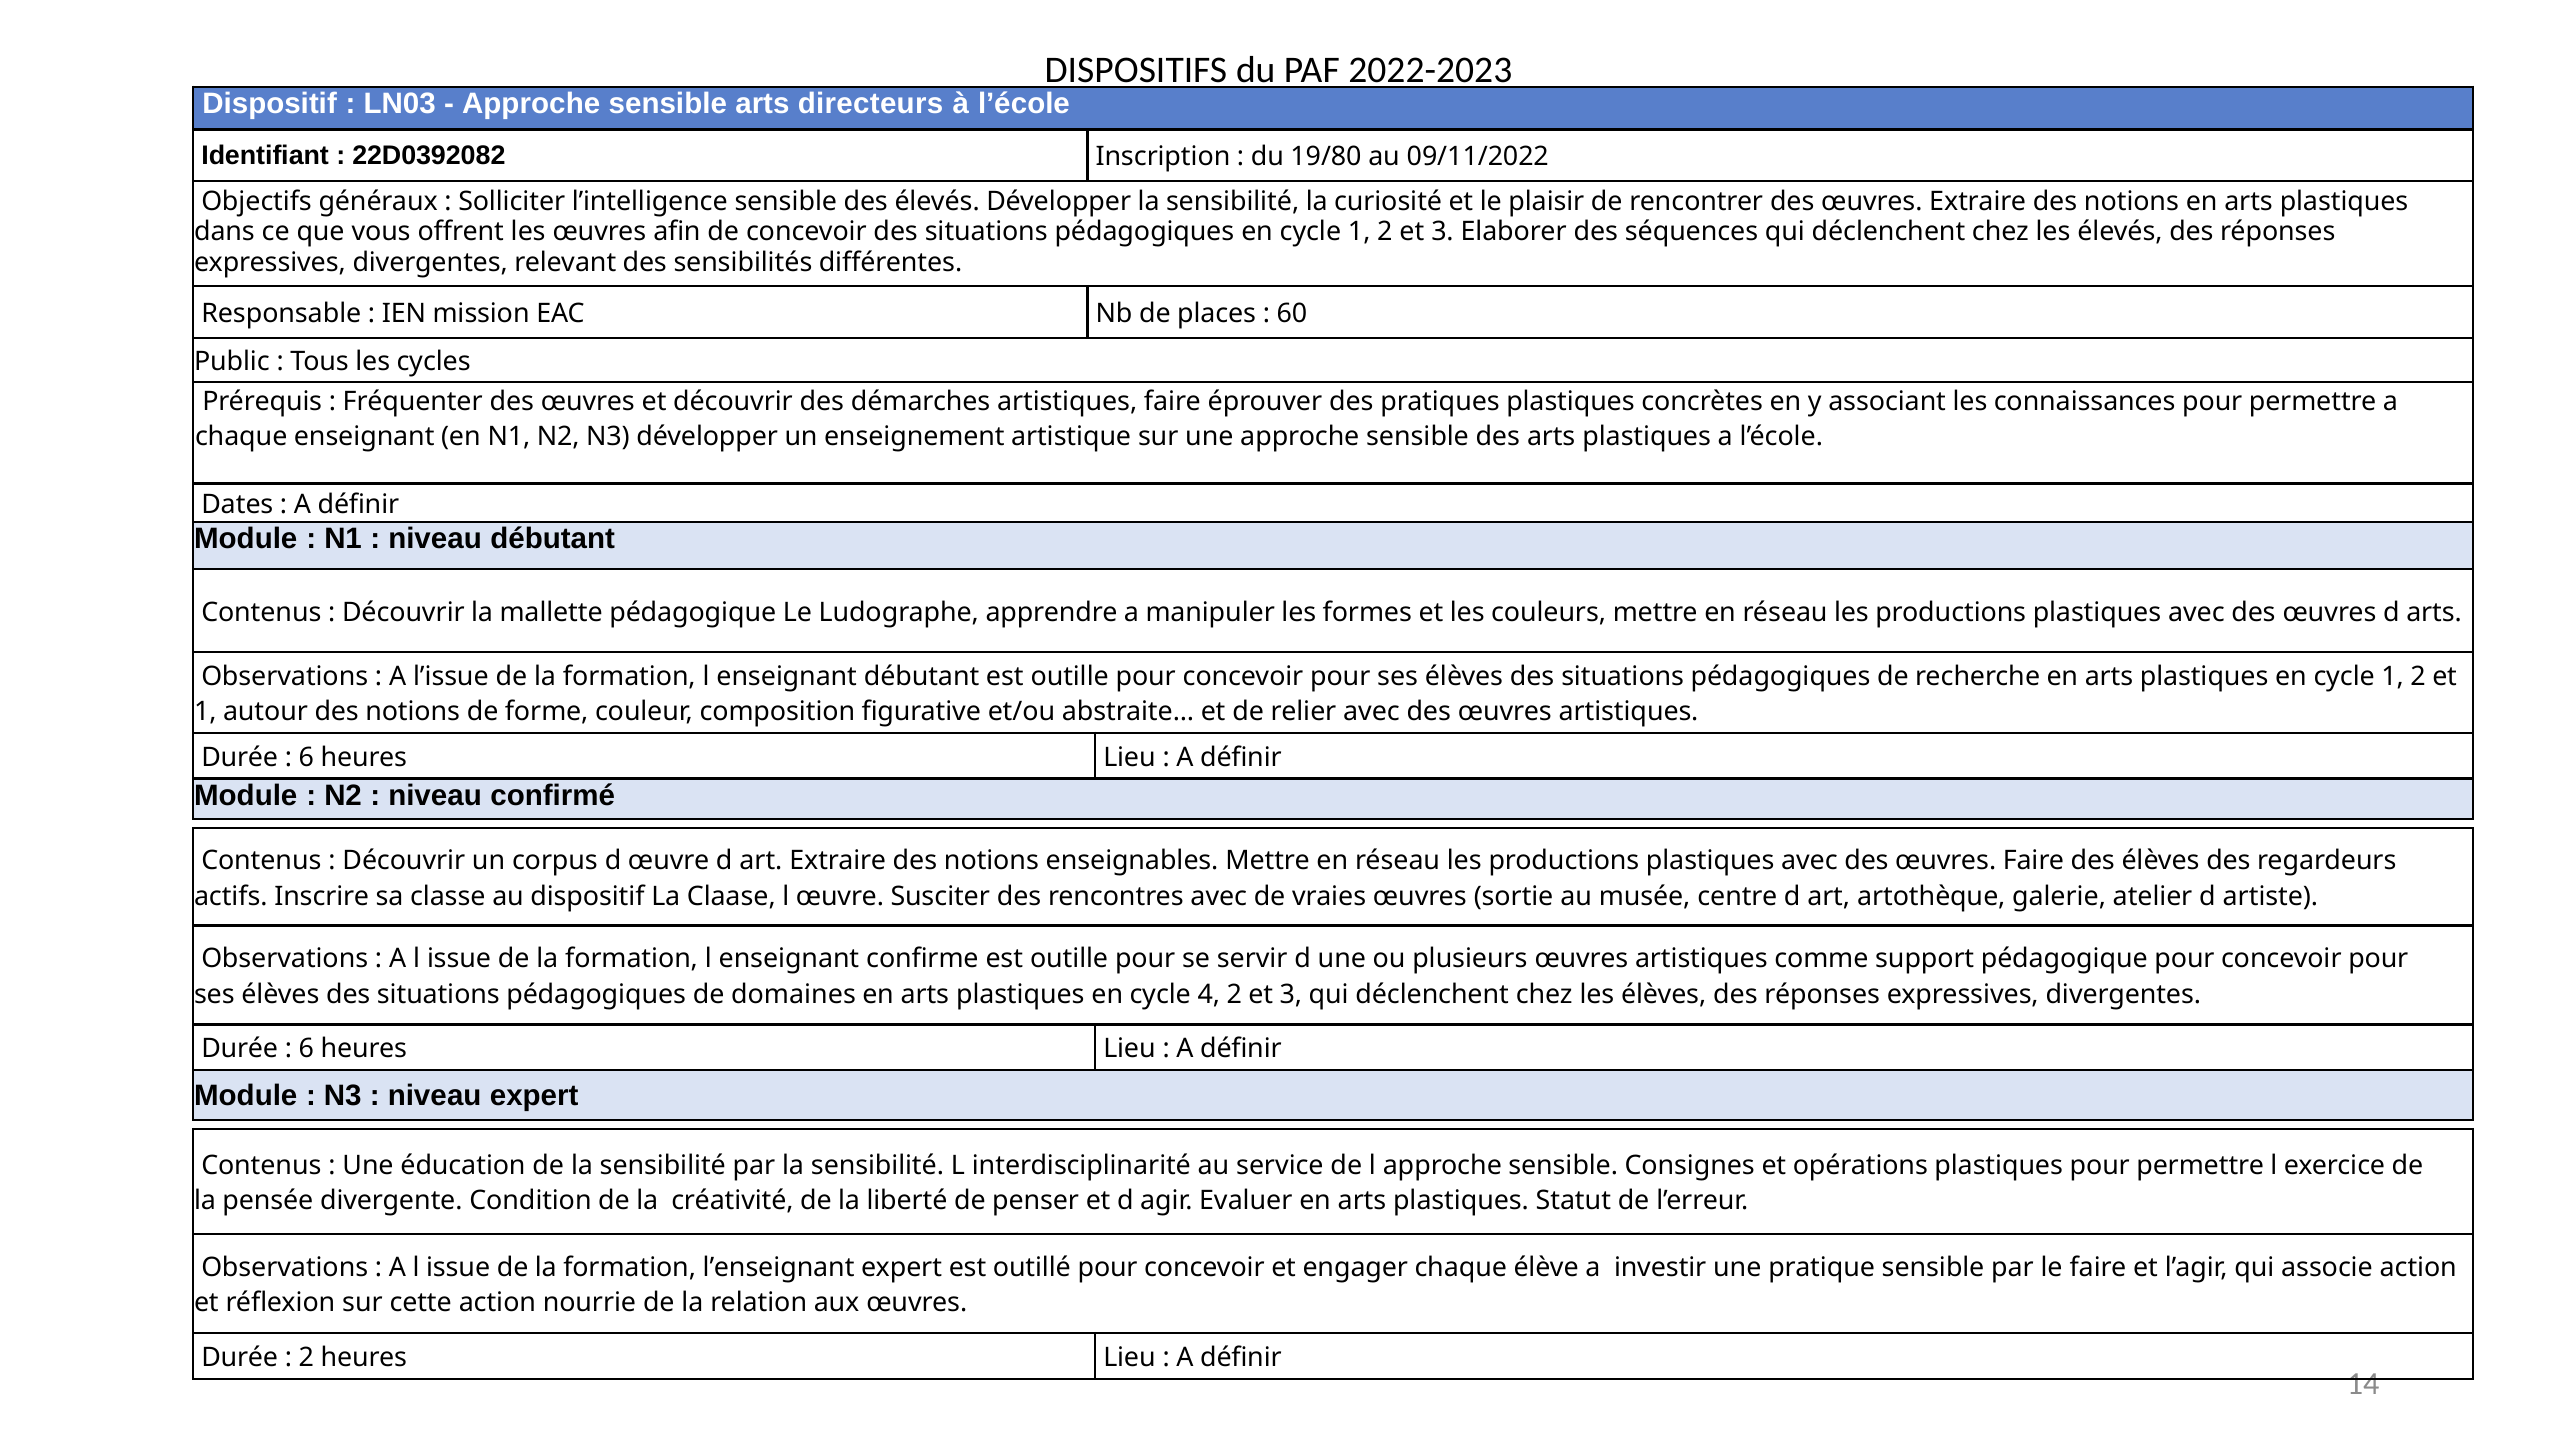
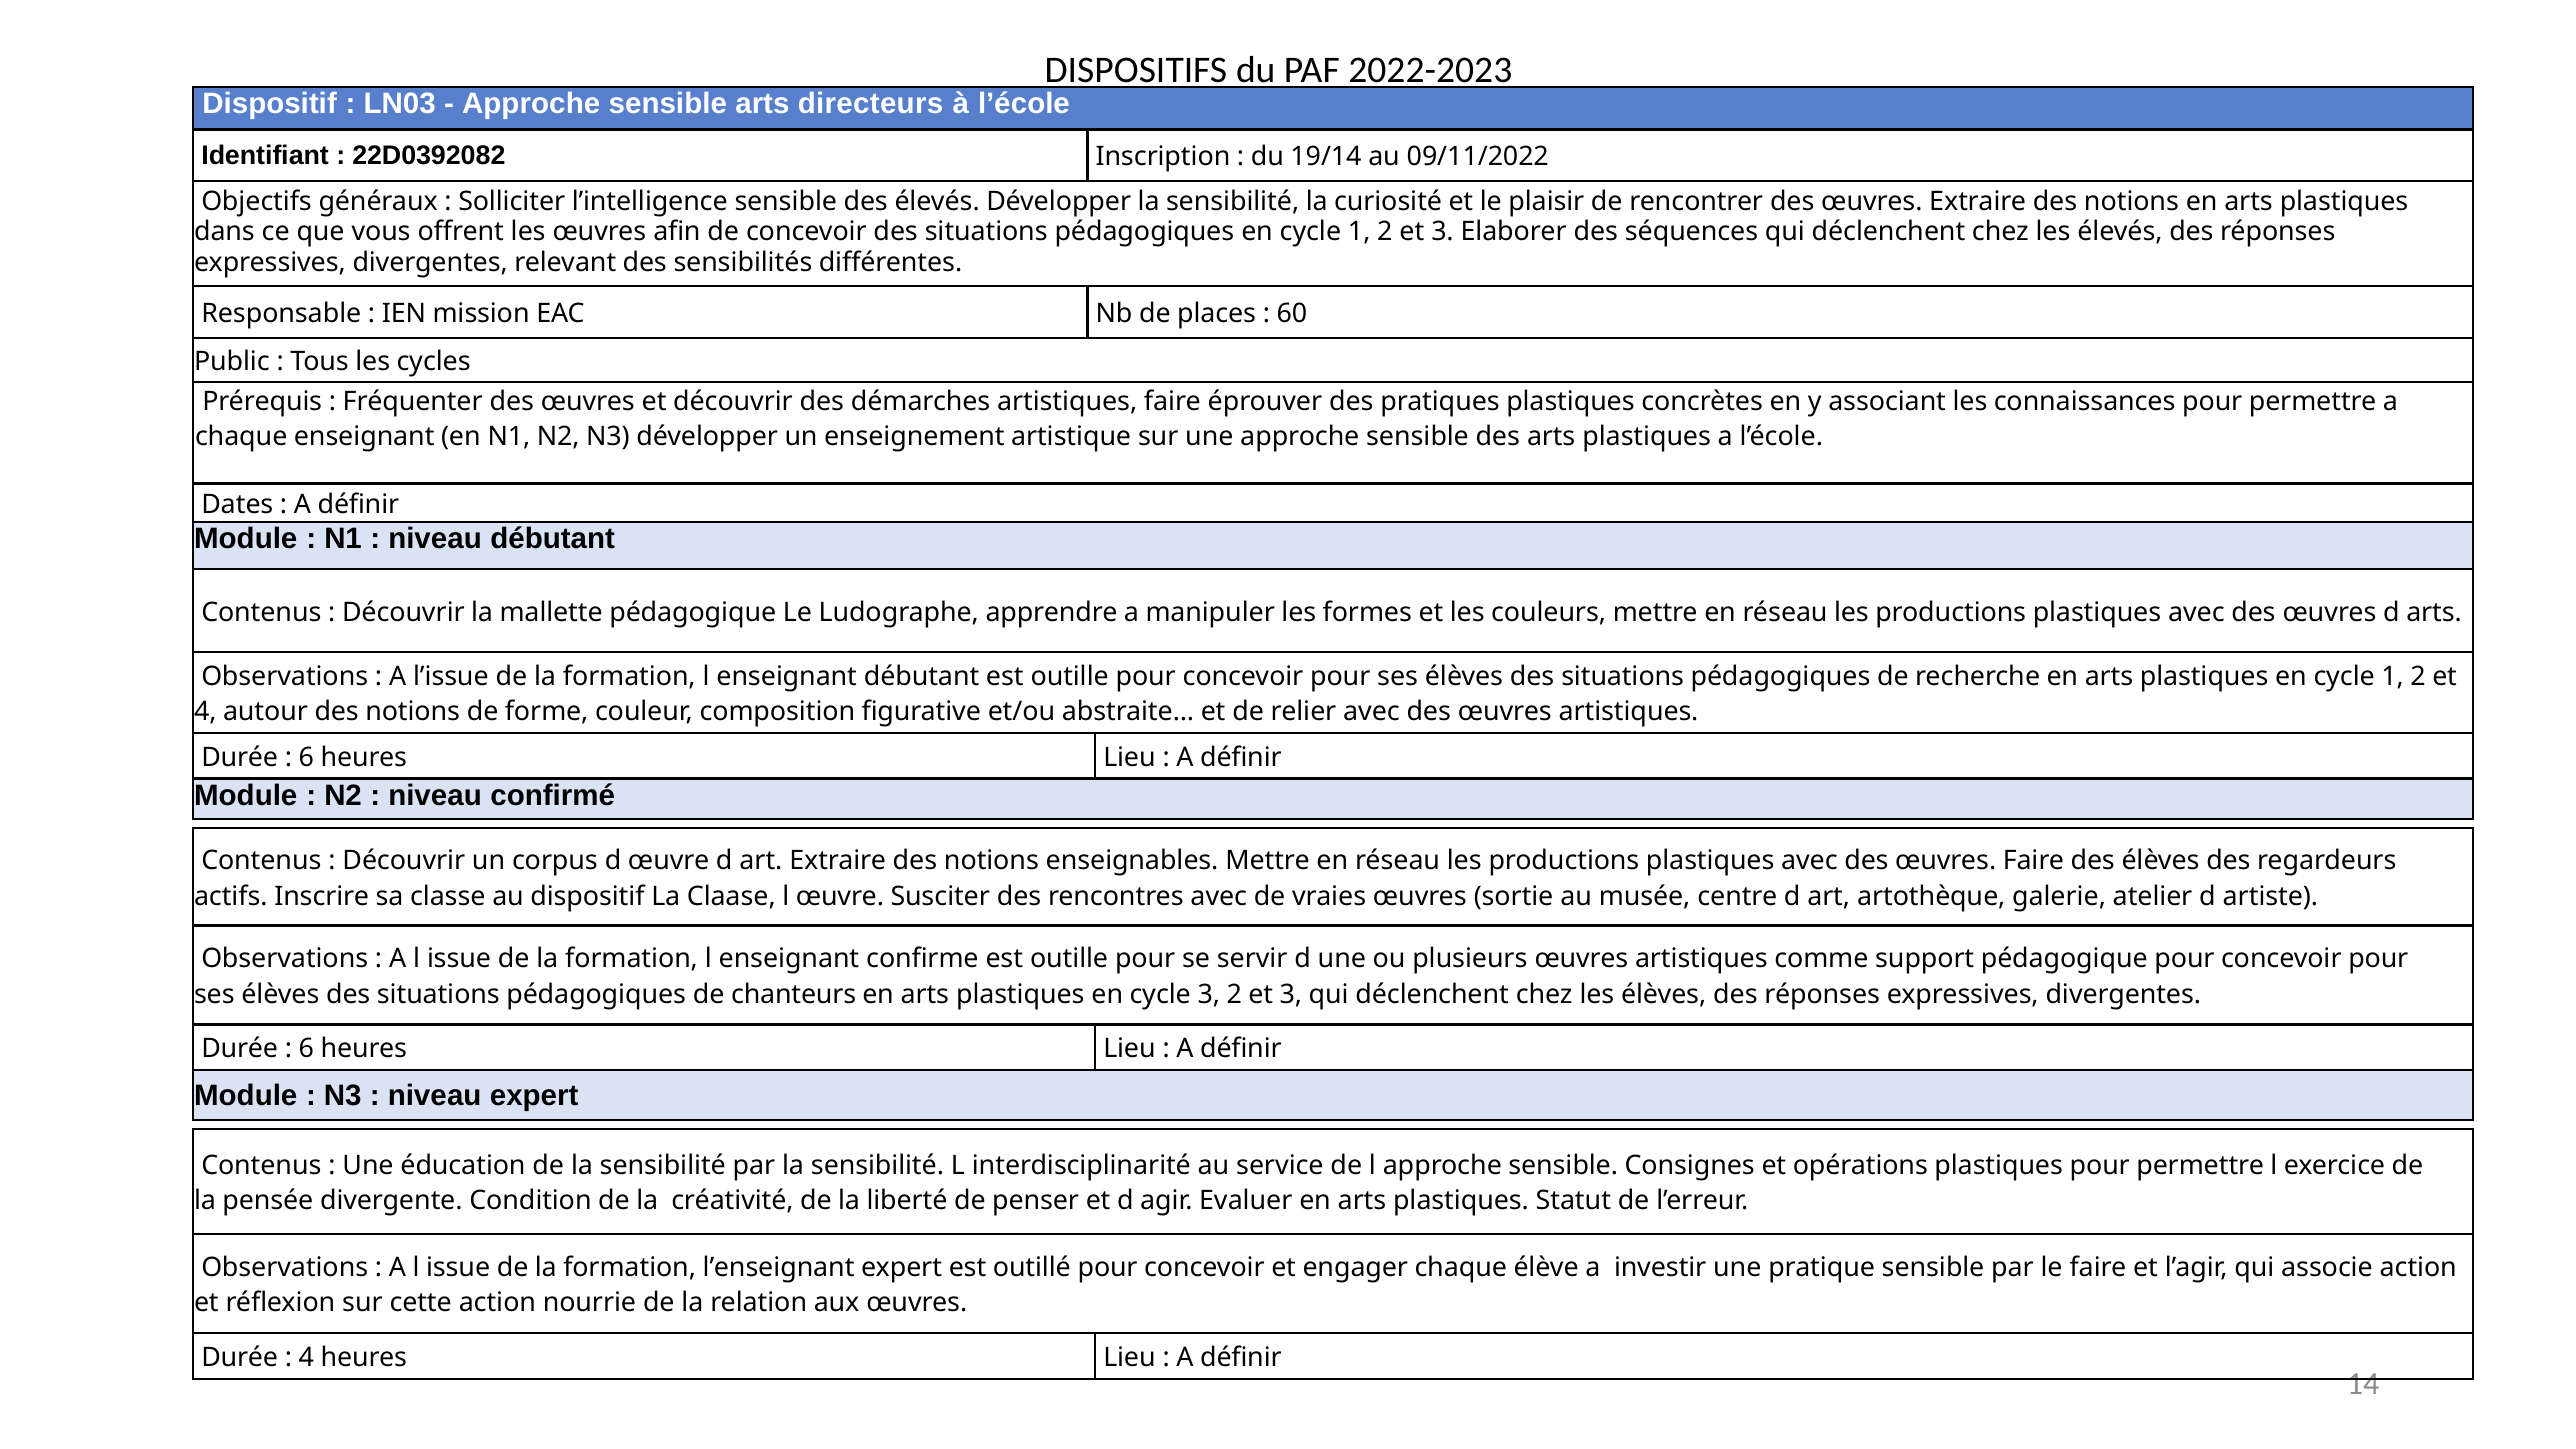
19/80: 19/80 -> 19/14 (1326, 157)
1: 1 -> 4 (205, 712)
domaines: domaines -> chanteurs (794, 994)
cycle 4: 4 -> 3 (1209, 994)
2: 2 -> 4 (306, 1357)
